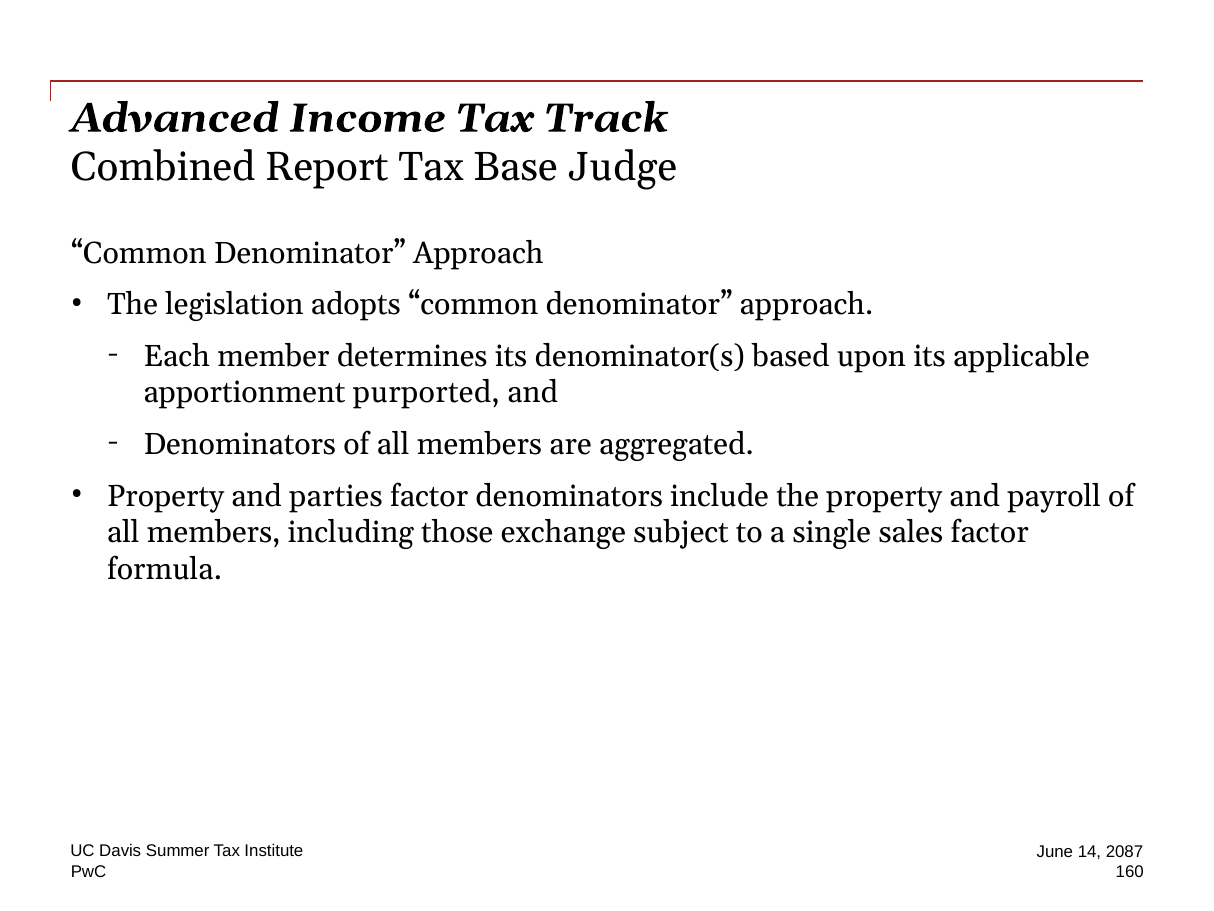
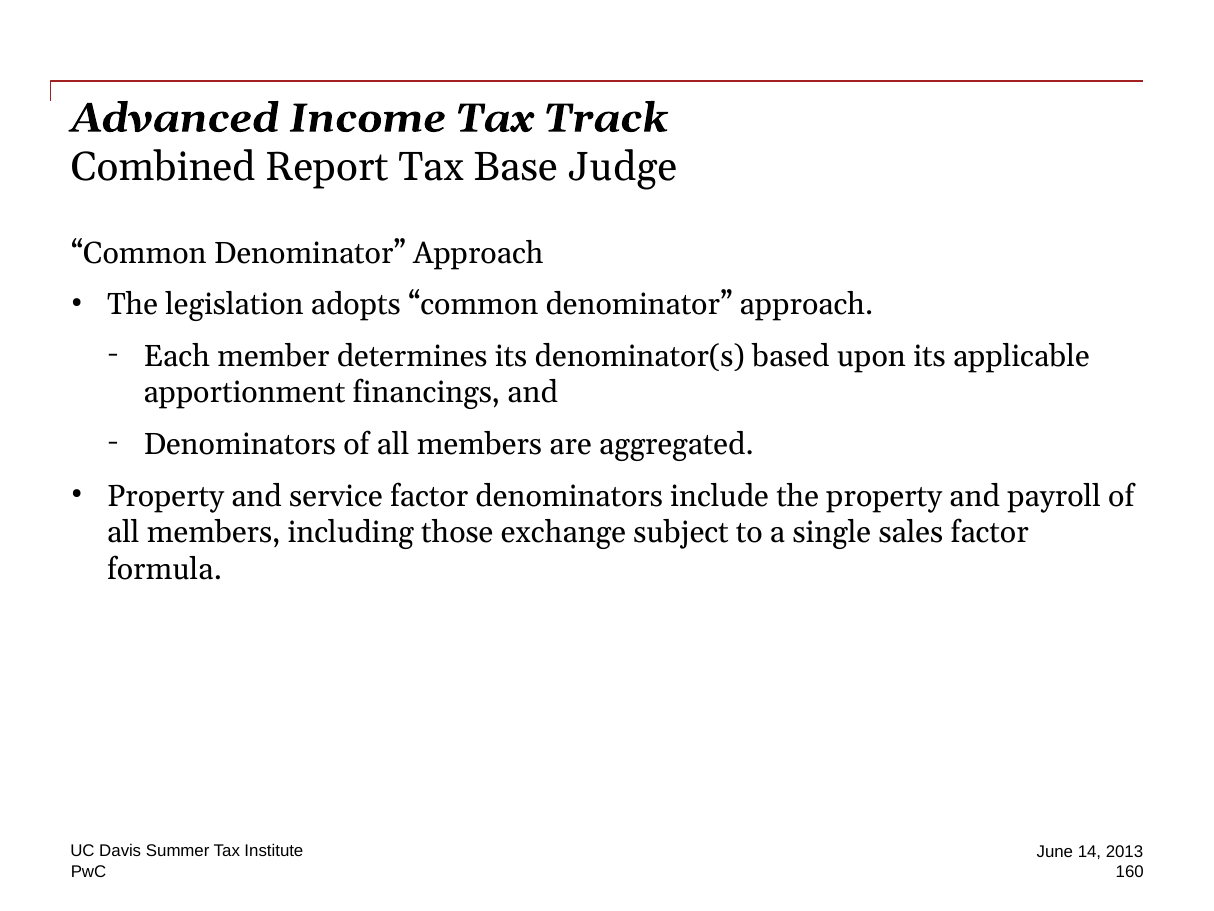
purported: purported -> financings (426, 393)
parties: parties -> service (336, 496)
2087: 2087 -> 2013 (1124, 851)
